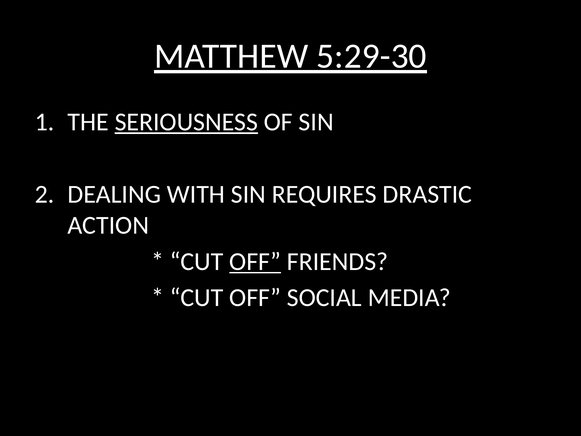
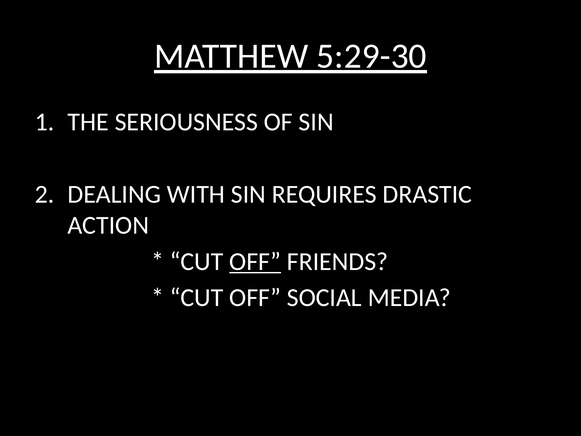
SERIOUSNESS underline: present -> none (186, 122)
